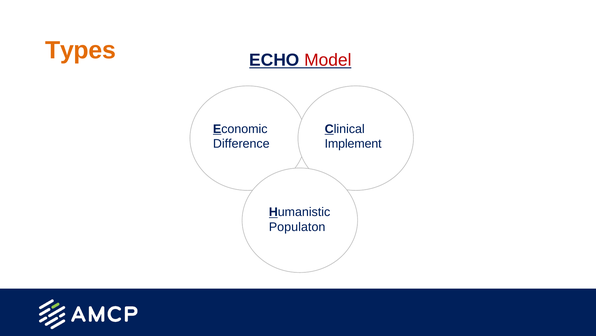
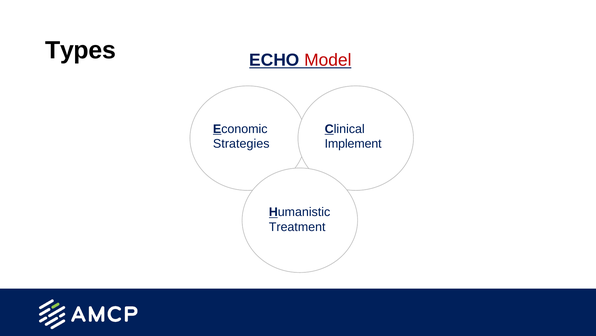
Types colour: orange -> black (80, 50)
Difference: Difference -> Strategies (241, 144)
Populaton: Populaton -> Treatment (297, 227)
